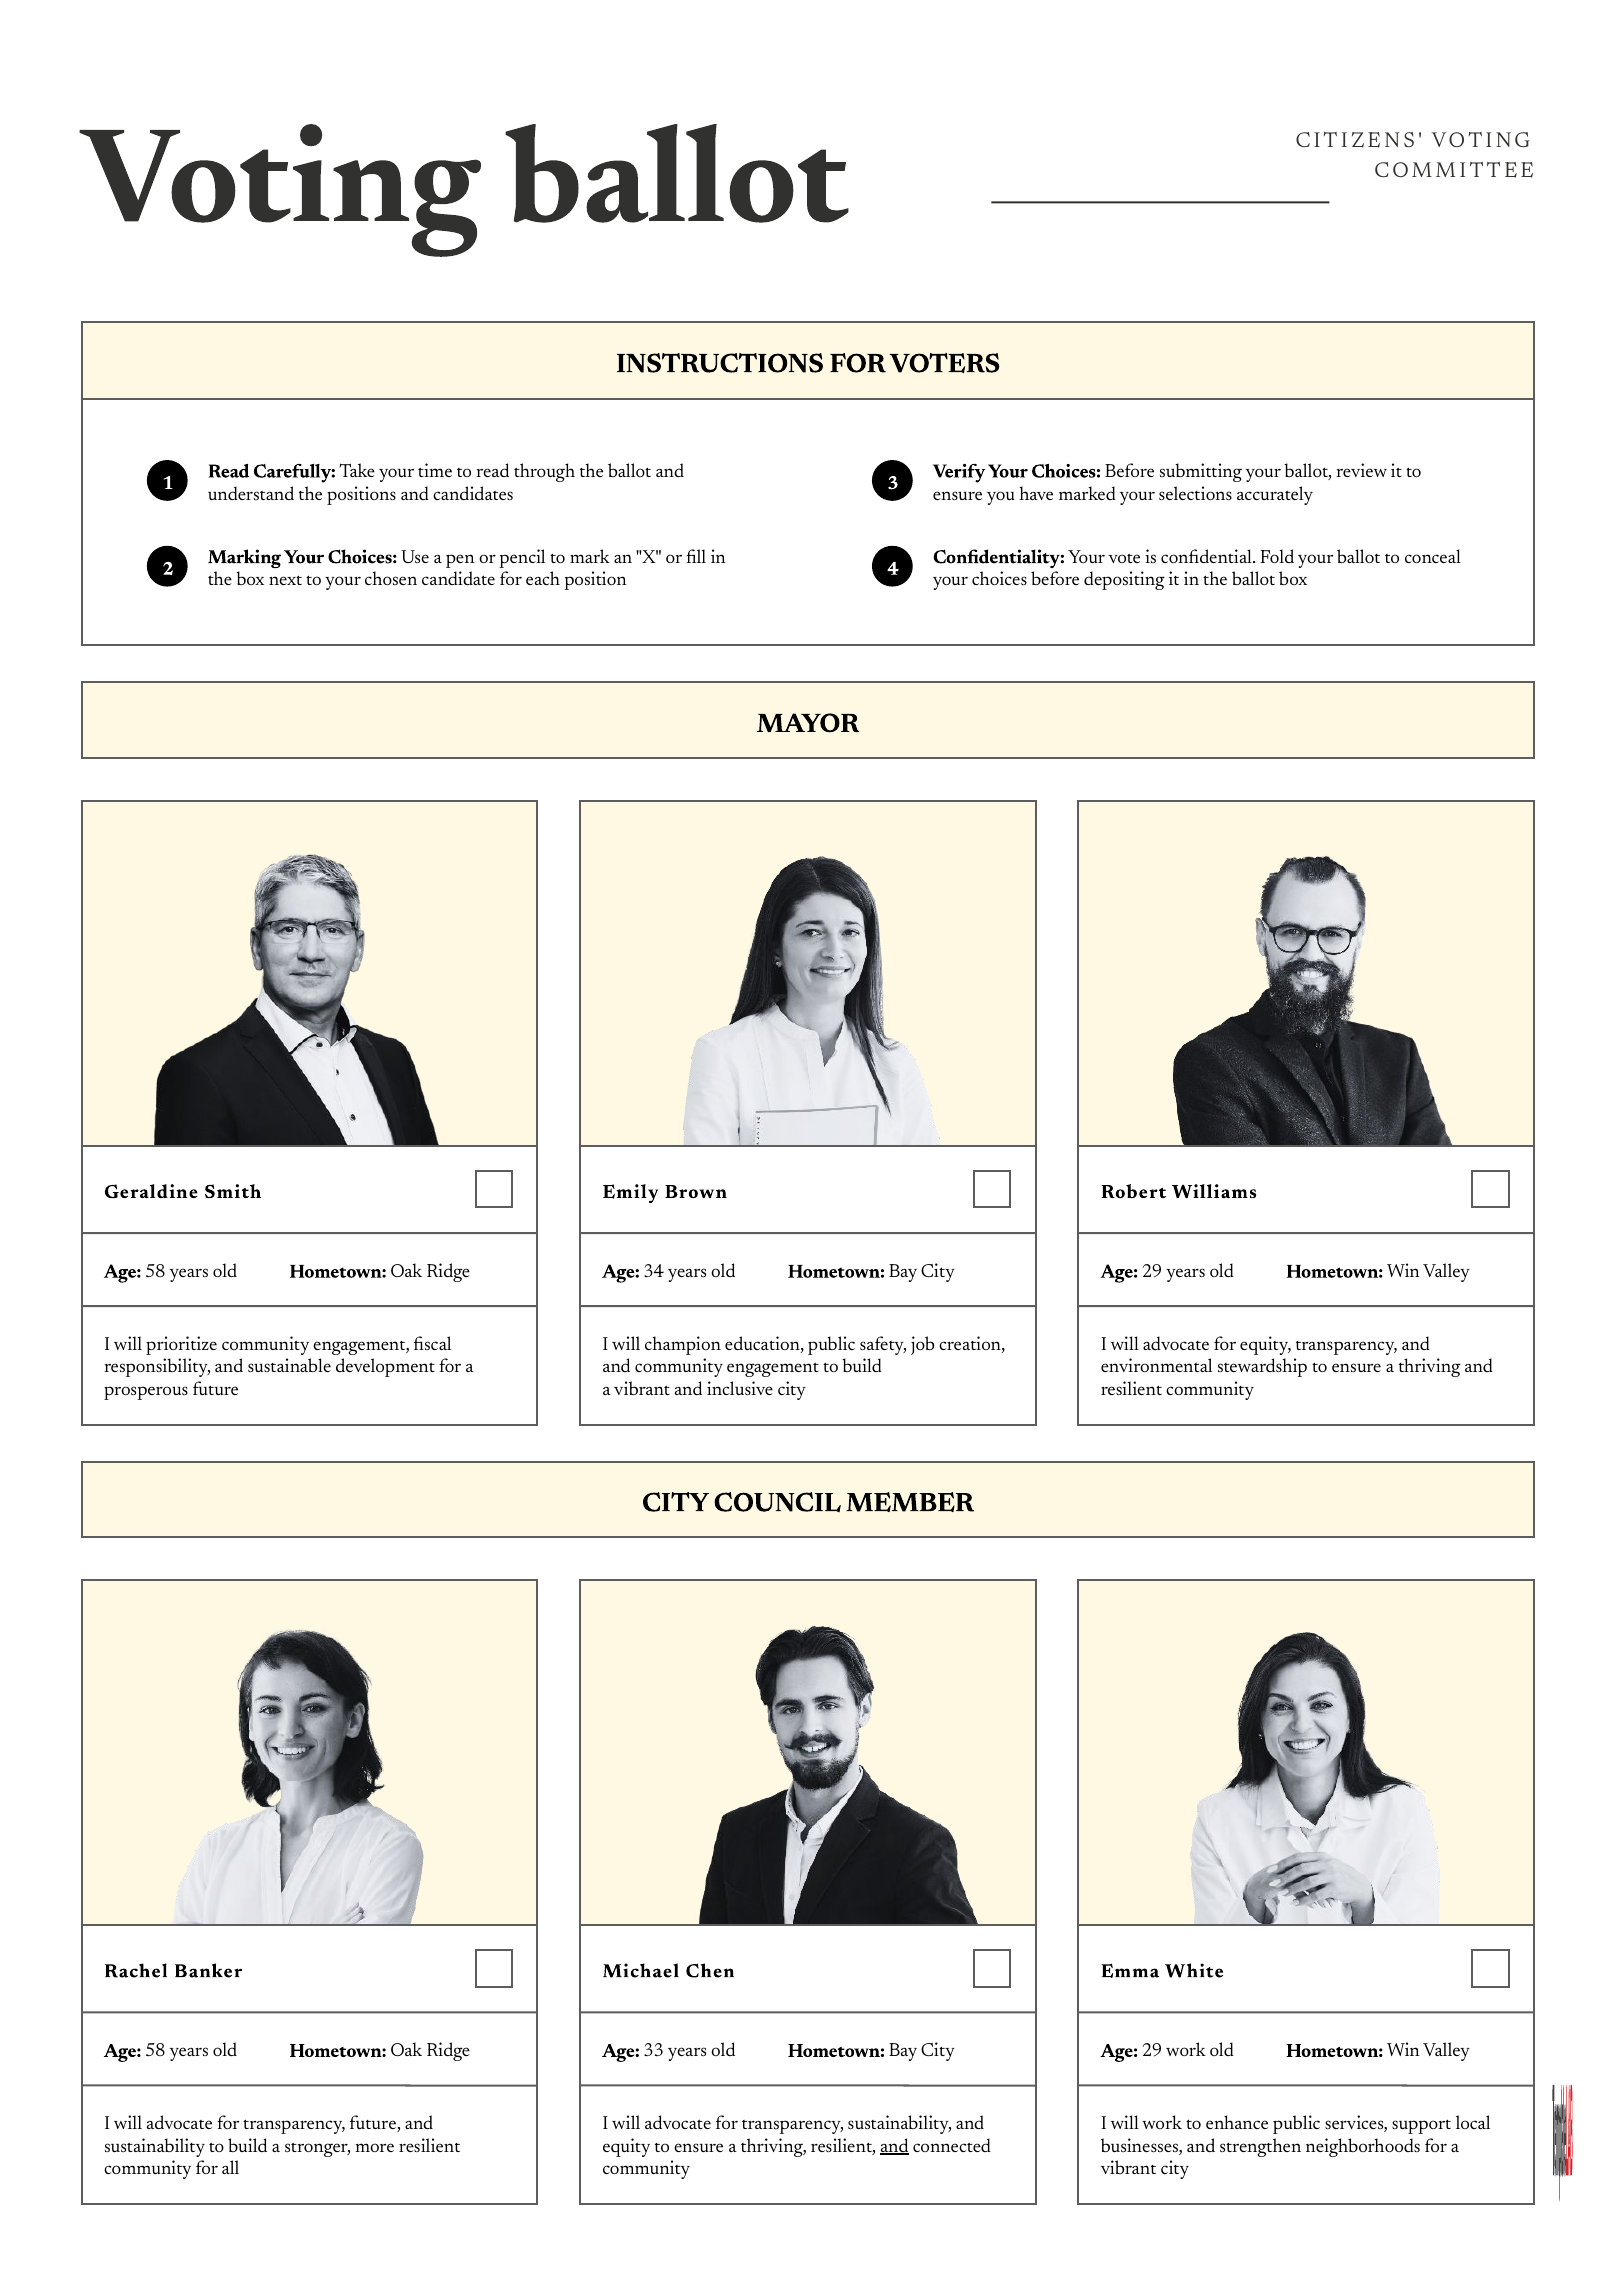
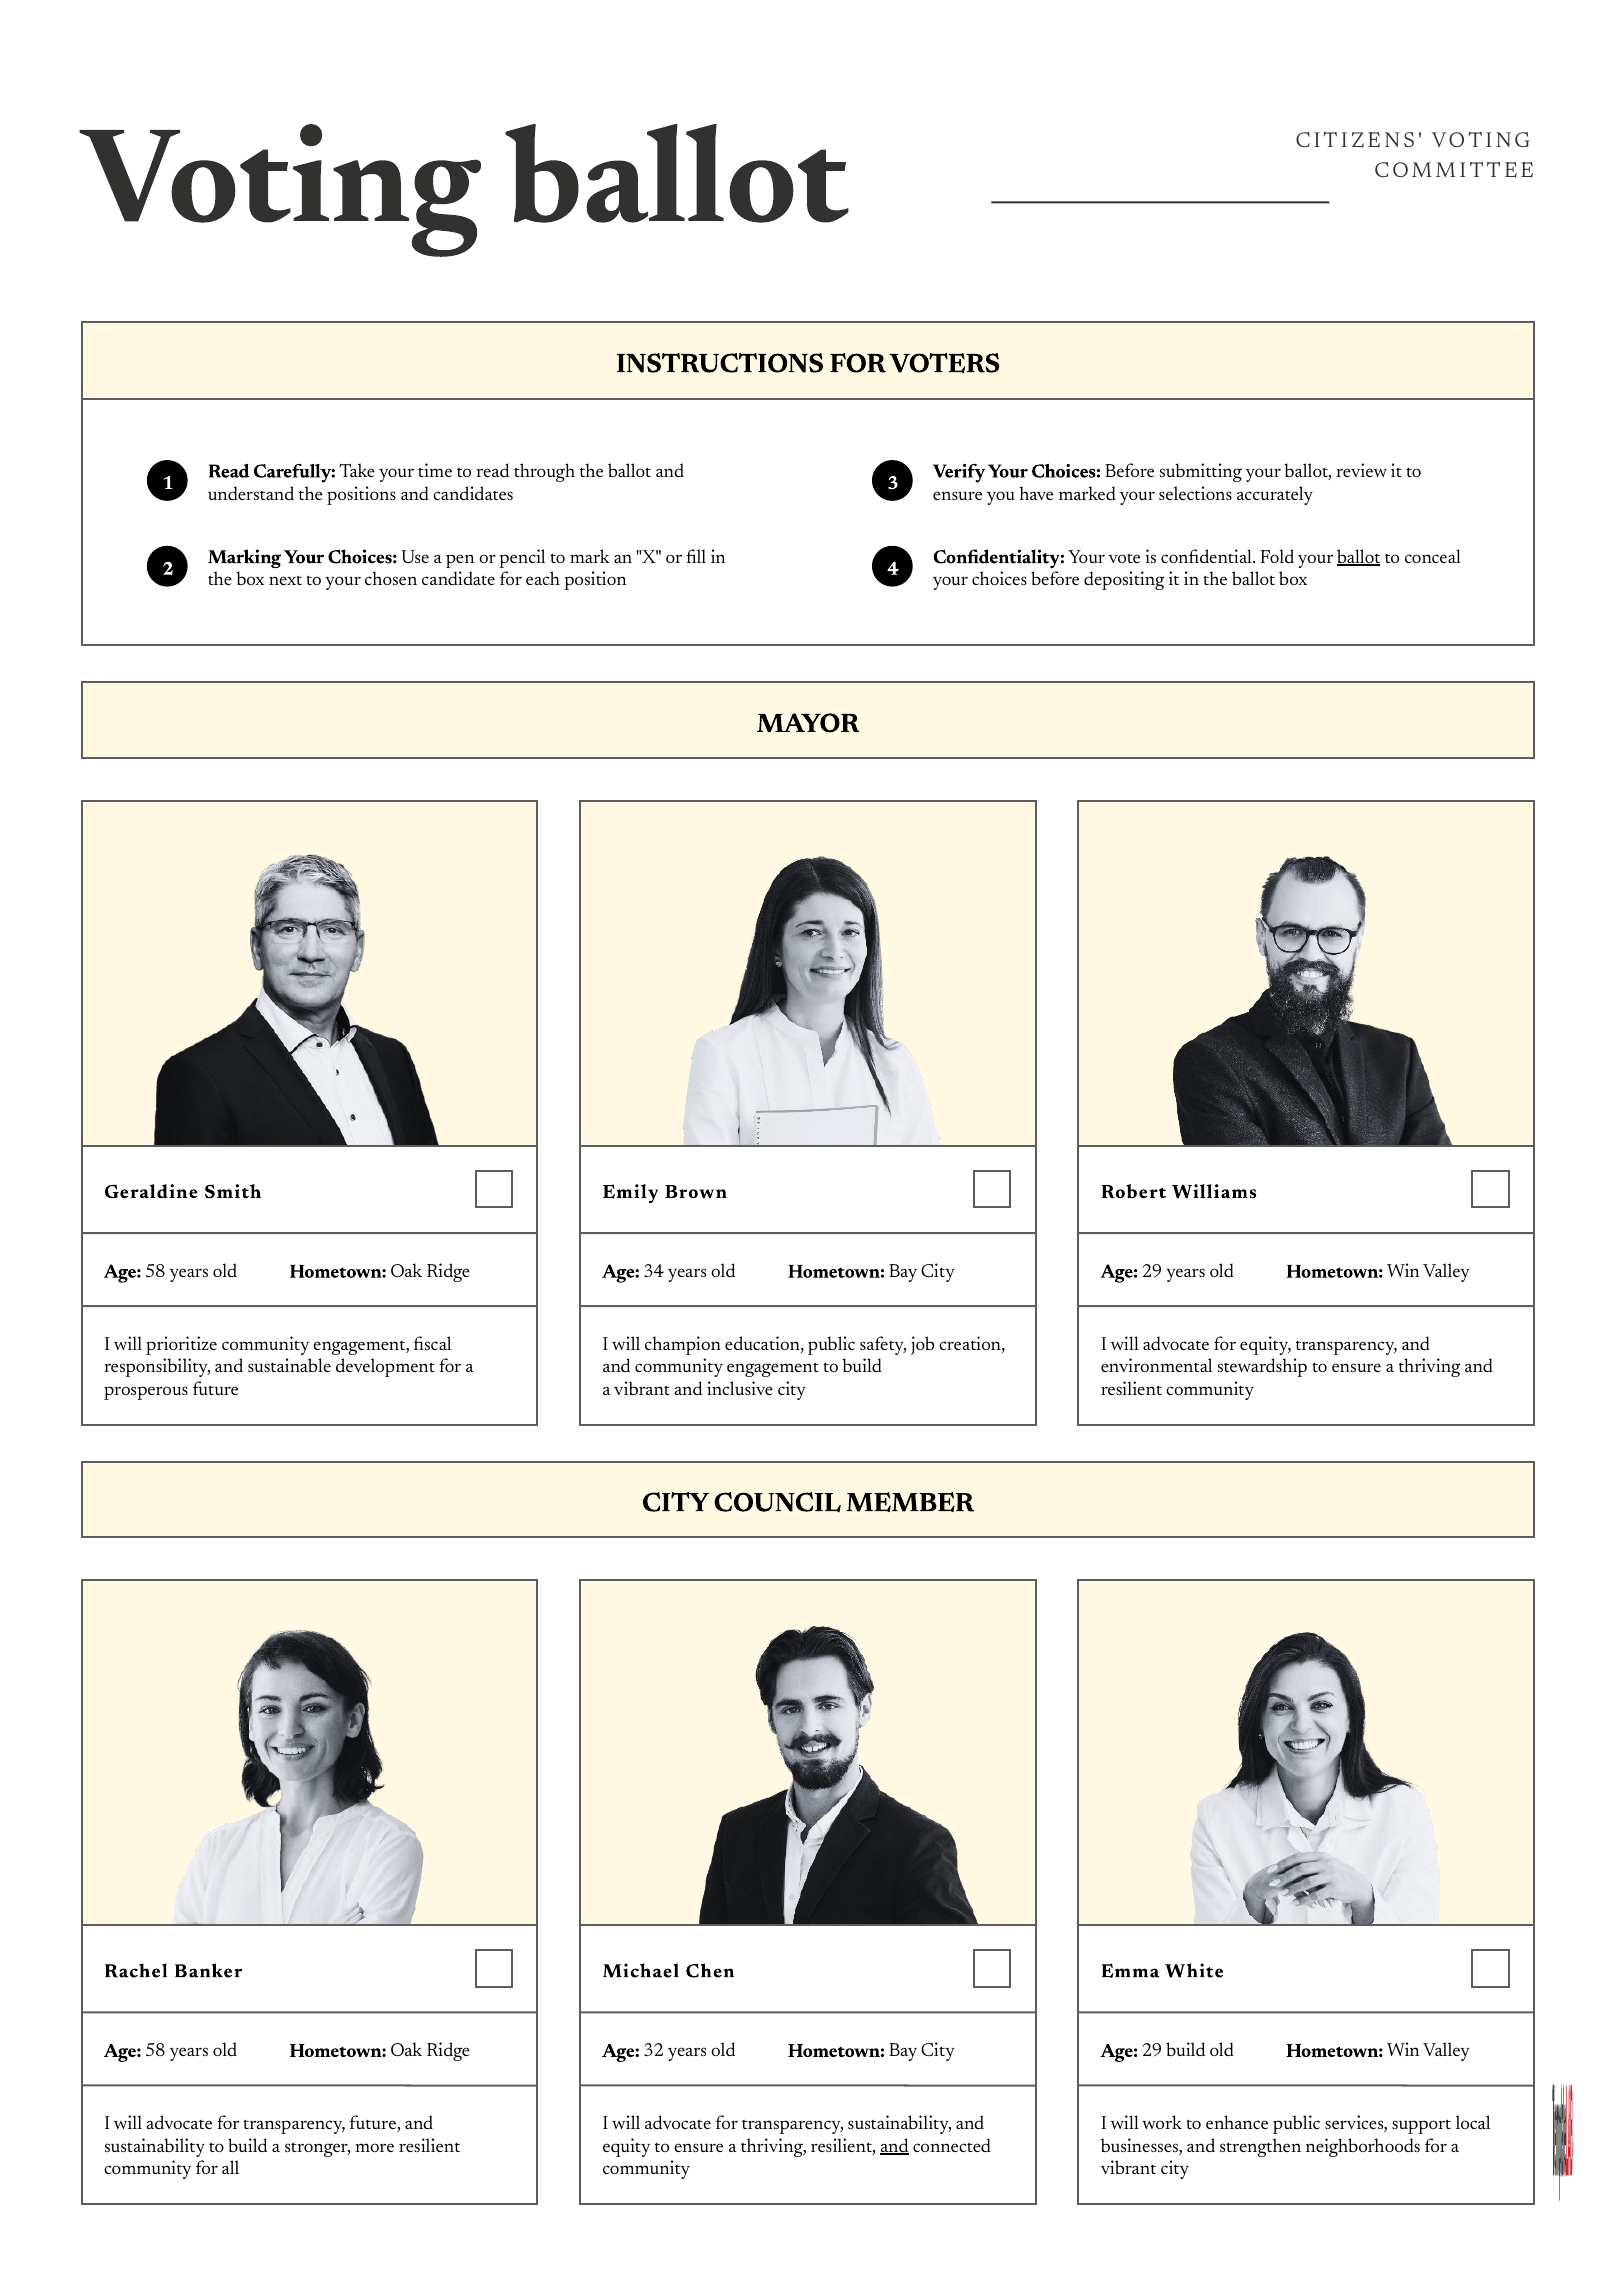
ballot underline: none -> present (1359, 557)
33: 33 -> 32 (654, 2050)
29 work: work -> build (1186, 2050)
